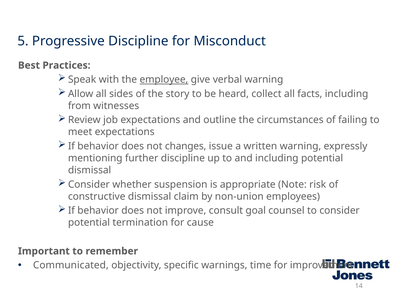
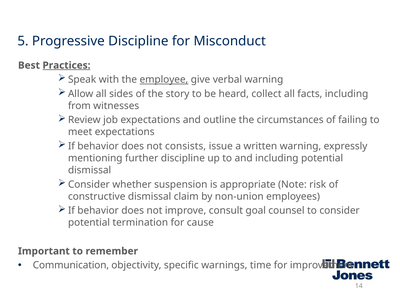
Practices underline: none -> present (66, 65)
changes: changes -> consists (186, 146)
Communicated: Communicated -> Communication (71, 265)
